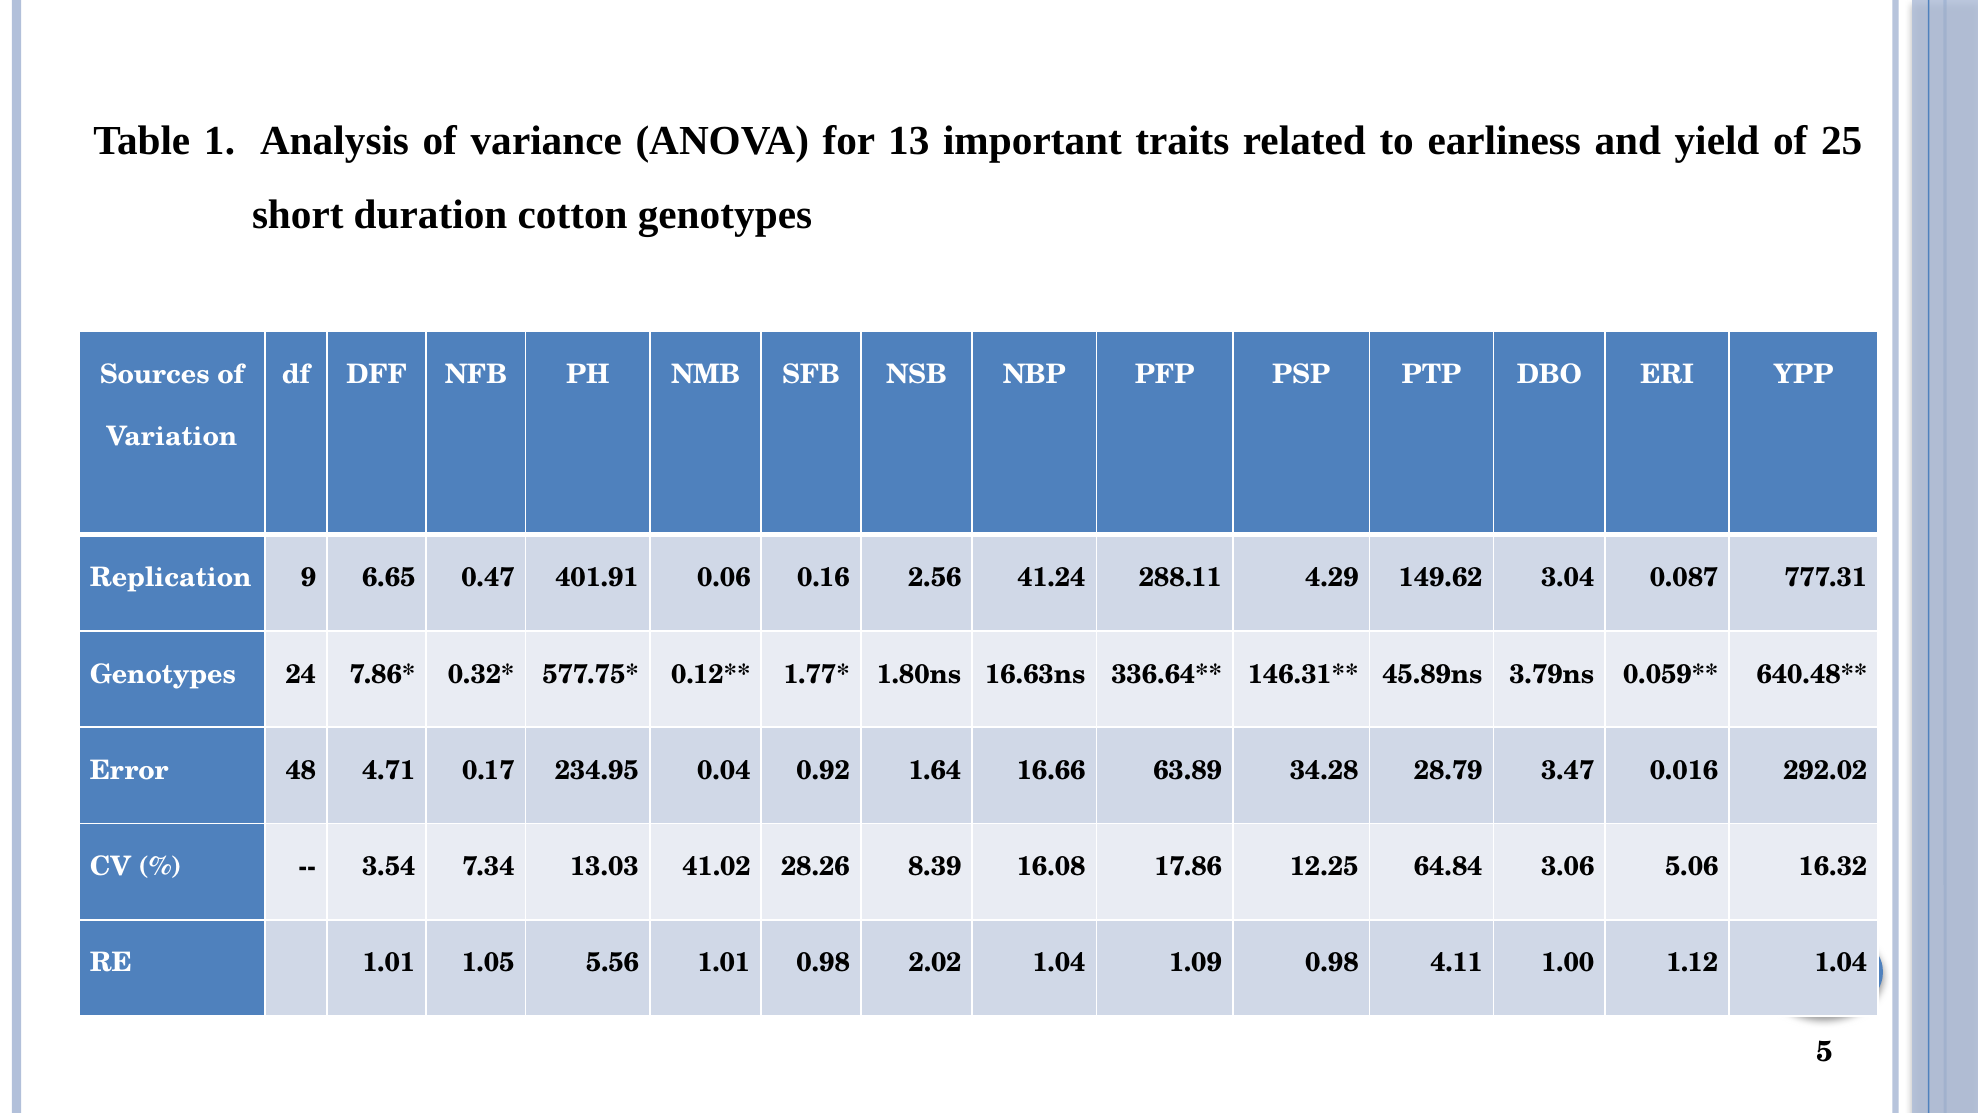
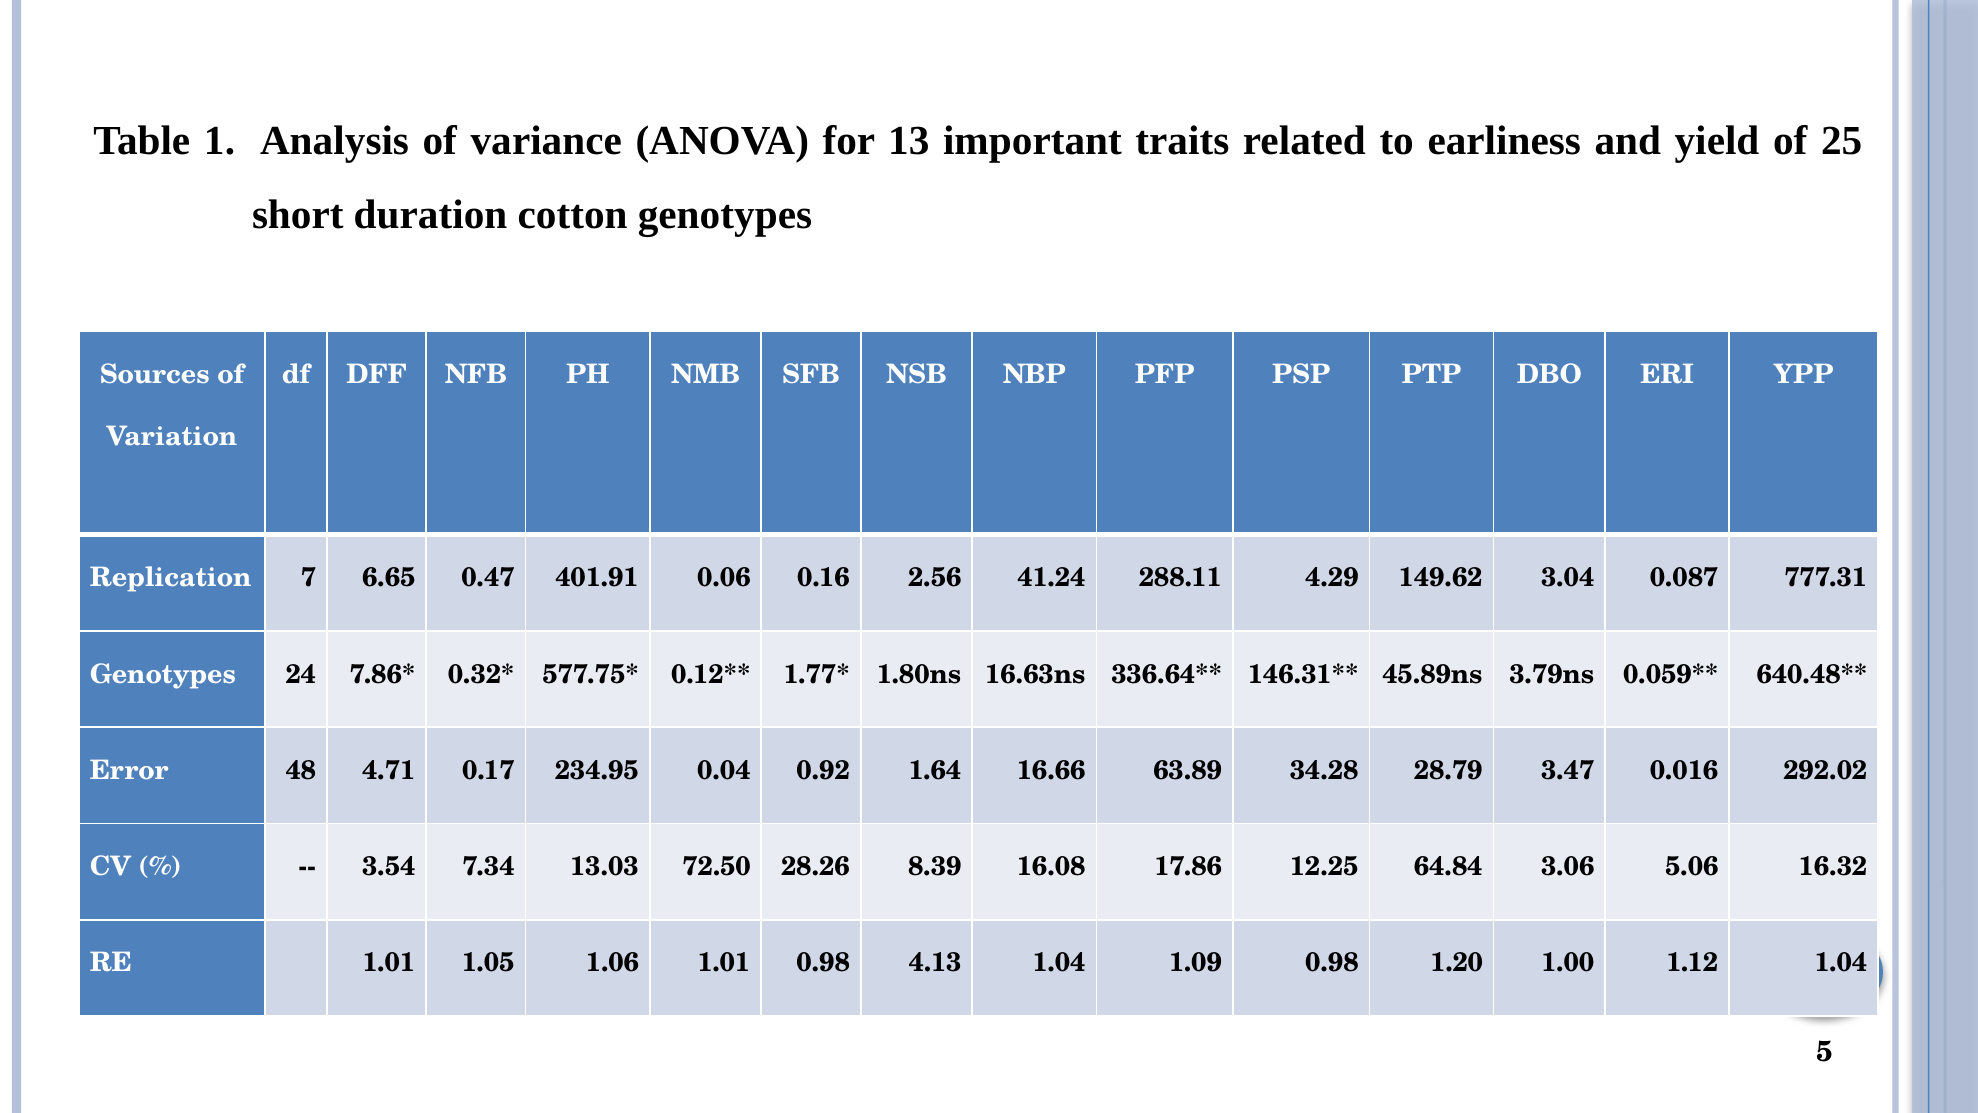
9: 9 -> 7 (309, 578)
41.02: 41.02 -> 72.50 (716, 867)
5.56: 5.56 -> 1.06 (612, 963)
2.02: 2.02 -> 4.13 (935, 963)
4.11: 4.11 -> 1.20 (1457, 963)
